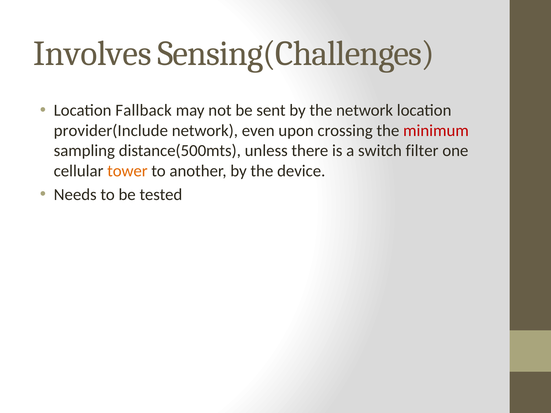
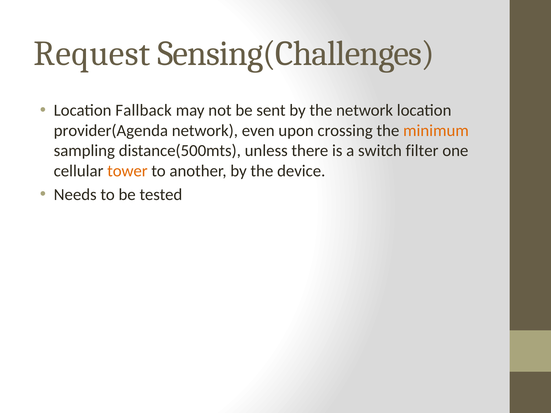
Involves: Involves -> Request (92, 53)
provider(Include: provider(Include -> provider(Agenda (111, 131)
minimum colour: red -> orange (436, 131)
